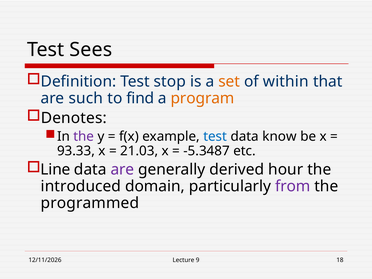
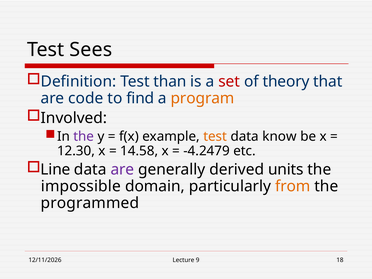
stop: stop -> than (170, 81)
set colour: orange -> red (229, 81)
within: within -> theory (286, 81)
such: such -> code (86, 98)
Denotes: Denotes -> Involved (74, 118)
test colour: blue -> orange (215, 136)
93.33: 93.33 -> 12.30 (76, 151)
21.03: 21.03 -> 14.58 (139, 151)
-5.3487: -5.3487 -> -4.2479 (207, 151)
hour: hour -> units (286, 170)
introduced: introduced -> impossible (81, 186)
from colour: purple -> orange (293, 186)
